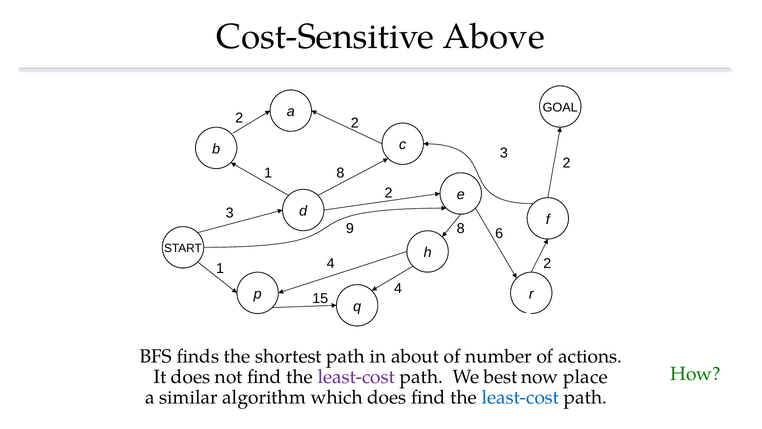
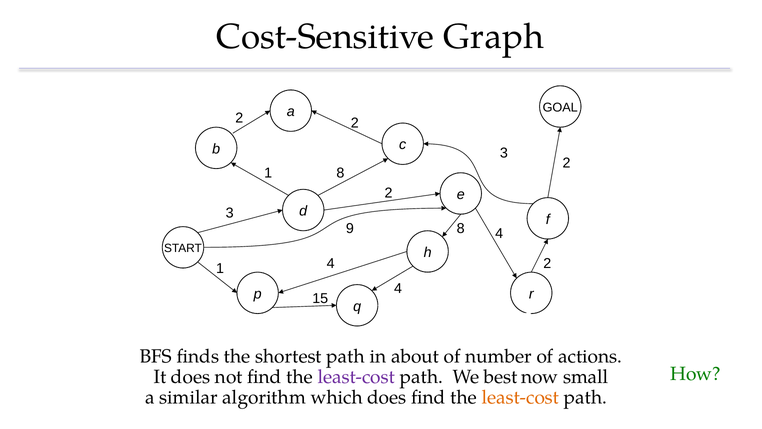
Above: Above -> Graph (494, 37)
9 6: 6 -> 4 (499, 233)
place: place -> small (586, 376)
least-cost colour: blue -> orange (520, 397)
